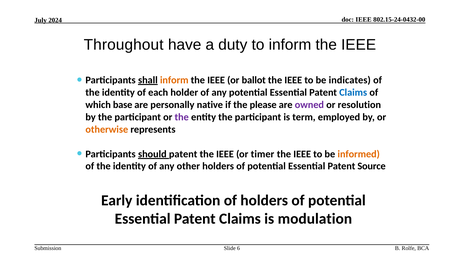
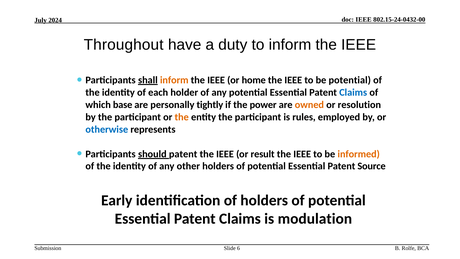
ballot: ballot -> home (254, 80)
be indicates: indicates -> potential (350, 80)
native: native -> tightly (210, 105)
please: please -> power (263, 105)
owned colour: purple -> orange (309, 105)
the colour: purple -> orange (182, 117)
term: term -> rules (304, 117)
otherwise colour: orange -> blue (107, 129)
timer: timer -> result (263, 154)
